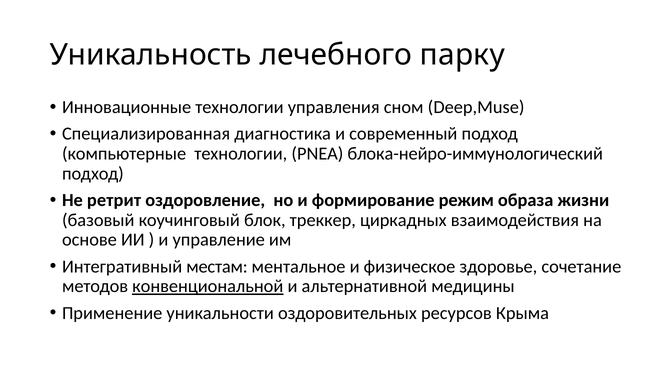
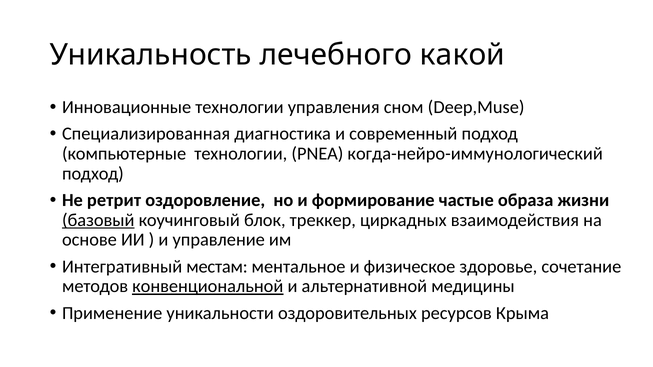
парку: парку -> какой (462, 55)
блока-нейро-иммунологический: блока-нейро-иммунологический -> когда-нейро-иммунологический (475, 154)
режим: режим -> частые (466, 200)
базовый underline: none -> present (98, 220)
